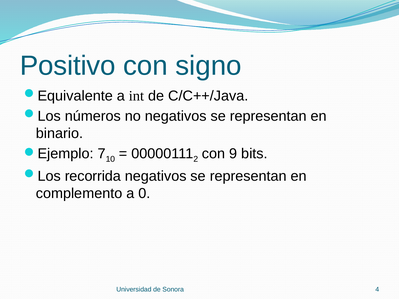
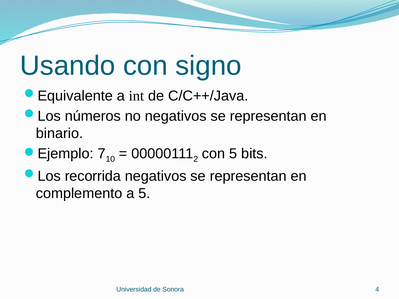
Positivo: Positivo -> Usando (68, 66)
con 9: 9 -> 5 (233, 154)
a 0: 0 -> 5 (144, 193)
